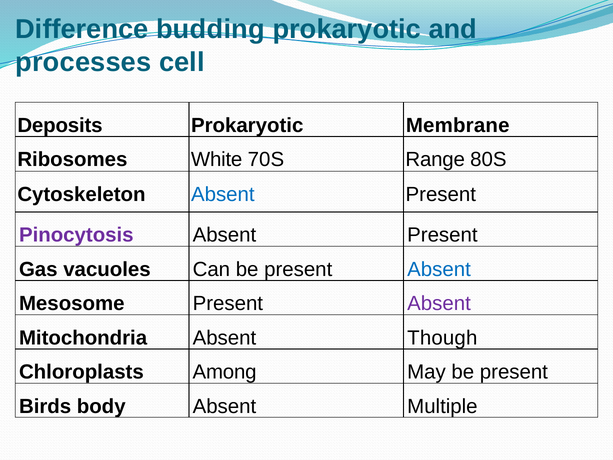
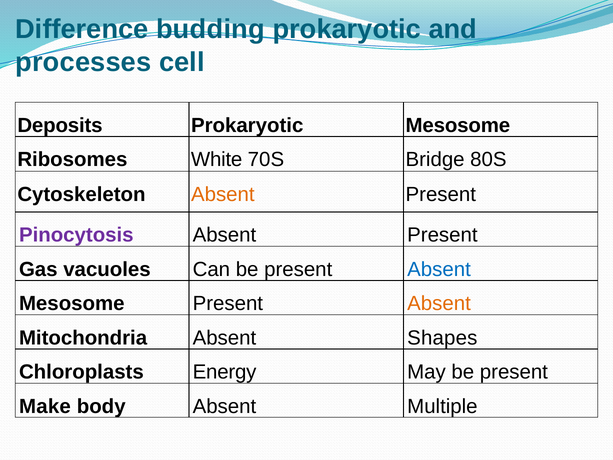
Prokaryotic Membrane: Membrane -> Mesosome (458, 125)
Range: Range -> Bridge (435, 159)
Absent colour: blue -> orange (223, 194)
Absent colour: purple -> orange (439, 303)
Though: Though -> Shapes (442, 338)
Among: Among -> Energy (225, 372)
Birds: Birds -> Make (45, 406)
